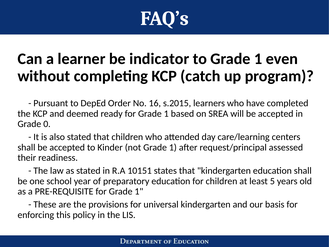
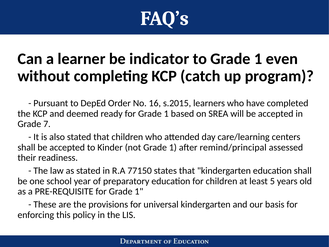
0: 0 -> 7 (47, 124)
request/principal: request/principal -> remind/principal (233, 147)
10151: 10151 -> 77150 (140, 171)
